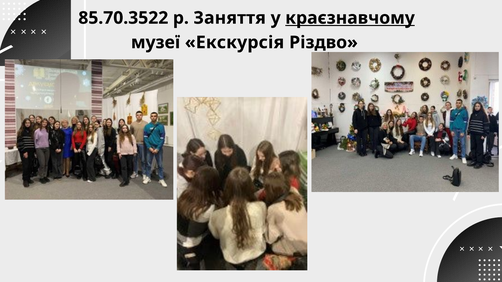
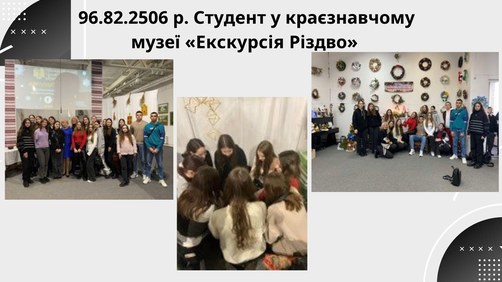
85.70.3522: 85.70.3522 -> 96.82.2506 (123, 18)
Заняття: Заняття -> Студент (230, 18)
краєзнавчому underline: present -> none (350, 18)
